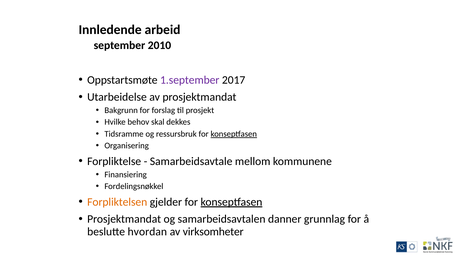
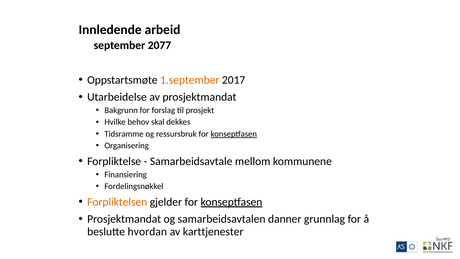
2010: 2010 -> 2077 (159, 45)
1.september colour: purple -> orange (190, 80)
virksomheter: virksomheter -> karttjenester (213, 231)
